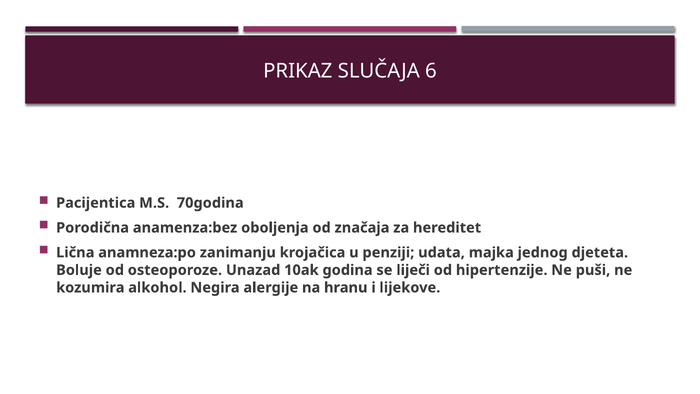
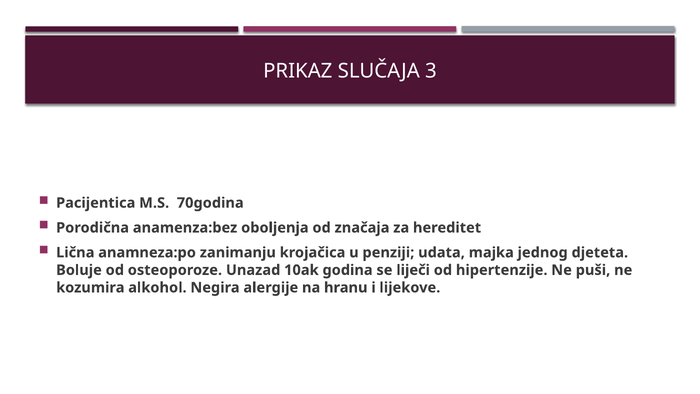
6: 6 -> 3 (431, 71)
